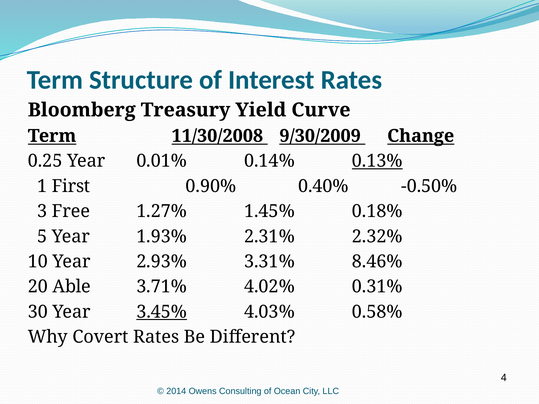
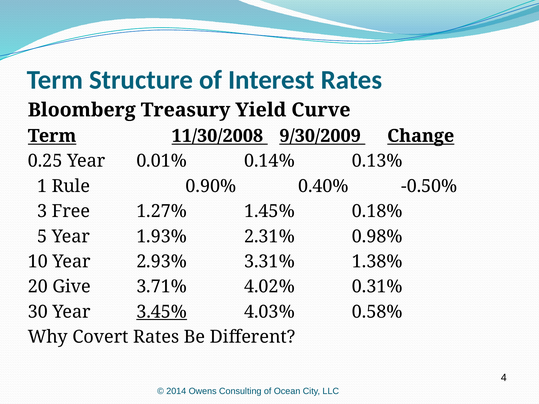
0.13% underline: present -> none (377, 161)
First: First -> Rule (71, 186)
2.32%: 2.32% -> 0.98% (377, 237)
8.46%: 8.46% -> 1.38% (377, 262)
Able: Able -> Give (72, 287)
